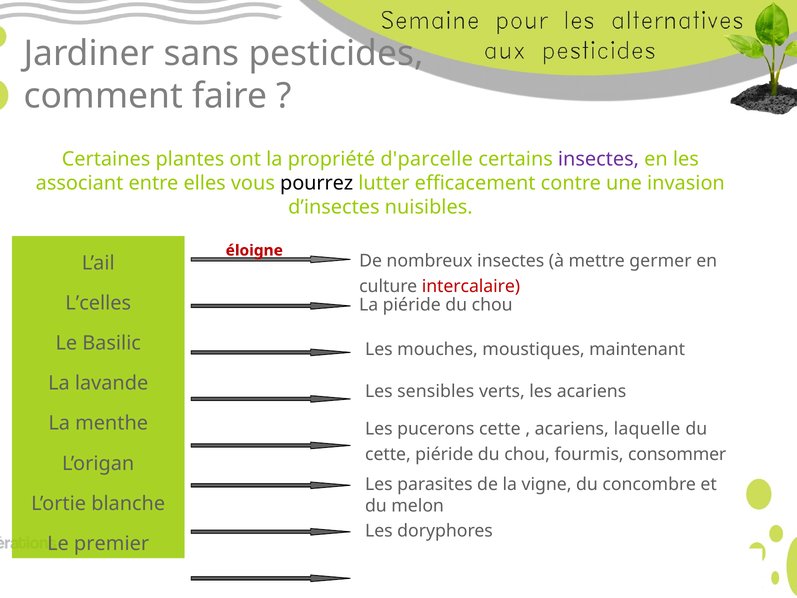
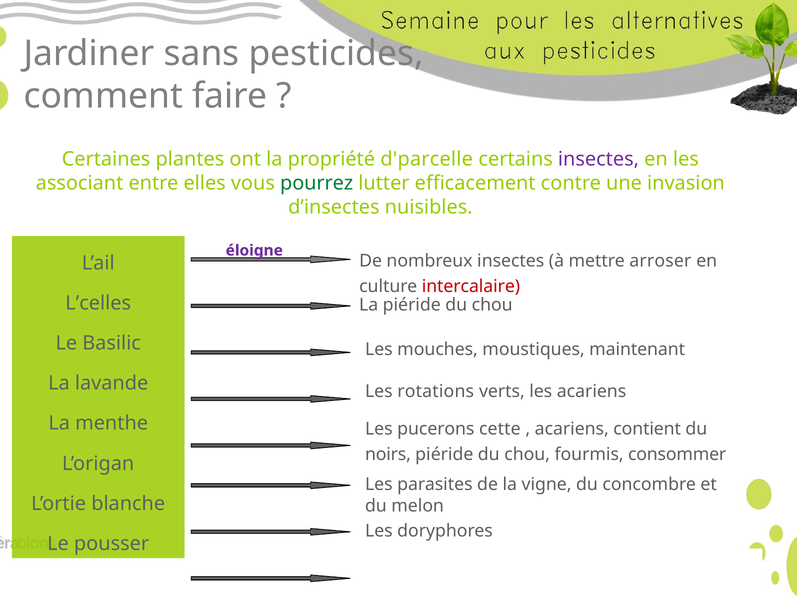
pourrez colour: black -> green (317, 183)
éloigne colour: red -> purple (254, 250)
germer: germer -> arroser (660, 261)
sensibles: sensibles -> rotations (436, 391)
laquelle: laquelle -> contient (647, 429)
cette: cette -> noirs (388, 454)
premier: premier -> pousser (112, 544)
